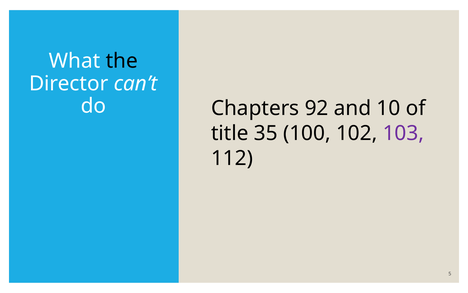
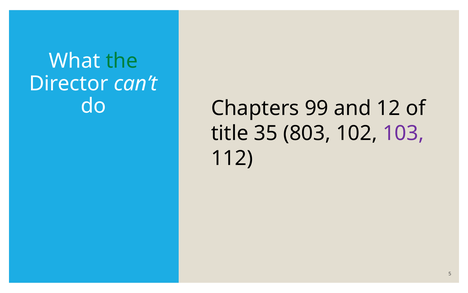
the colour: black -> green (122, 61)
92: 92 -> 99 (317, 108)
10: 10 -> 12 (389, 108)
100: 100 -> 803 (307, 133)
